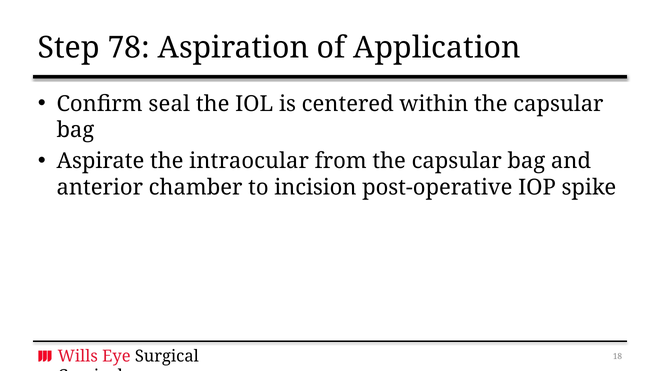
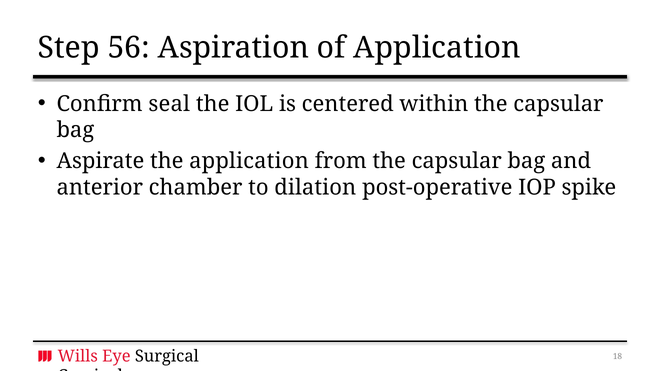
78: 78 -> 56 (129, 48)
the intraocular: intraocular -> application (249, 161)
incision: incision -> dilation (315, 187)
